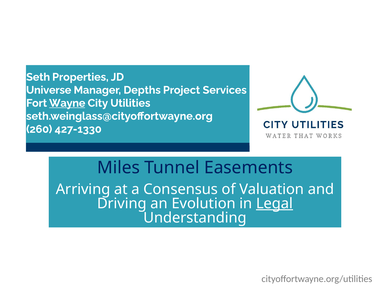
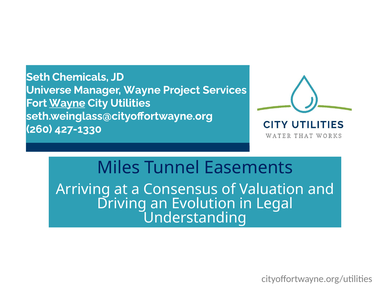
Properties: Properties -> Chemicals (80, 77)
Manager Depths: Depths -> Wayne (142, 90)
Legal underline: present -> none (275, 203)
